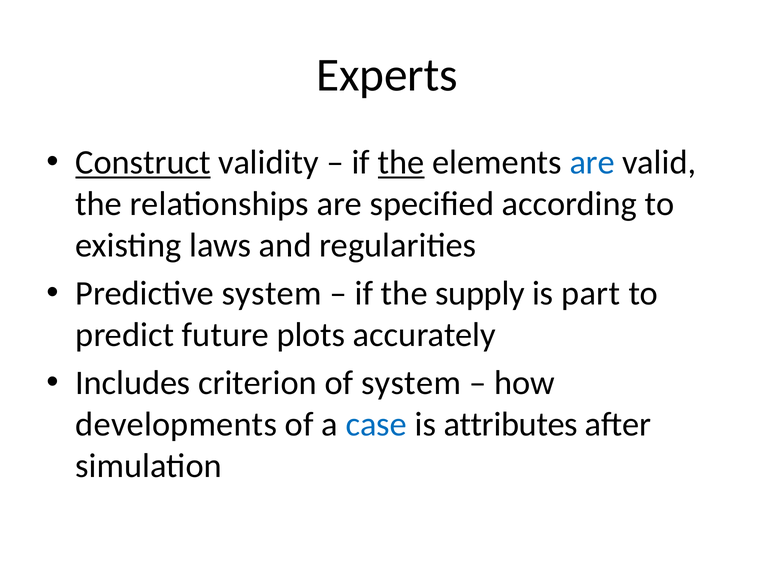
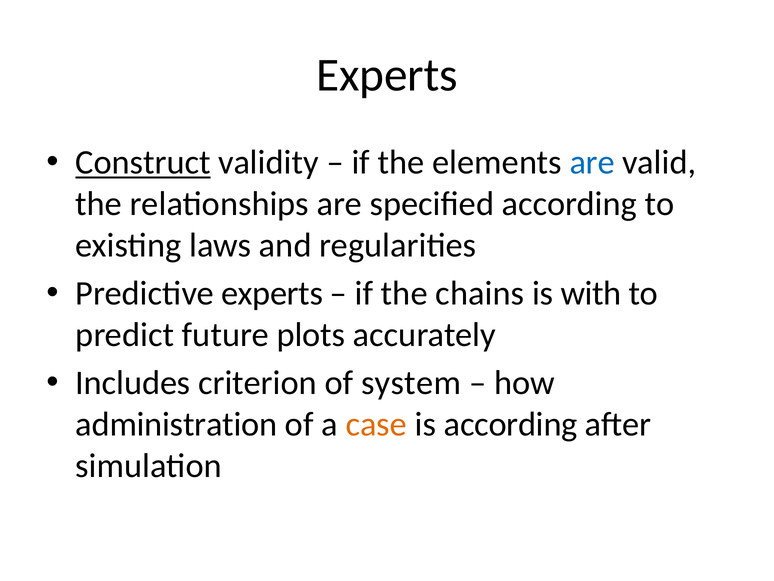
the underline: present -> none (401, 162)
Predictive system: system -> experts (272, 293)
supply: supply -> chains (480, 293)
part: part -> with (591, 293)
developments: developments -> administration (176, 424)
case colour: blue -> orange (376, 424)
is attributes: attributes -> according (511, 424)
